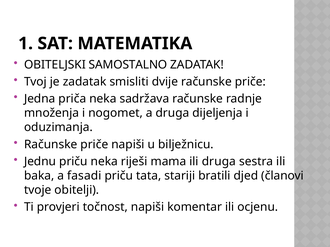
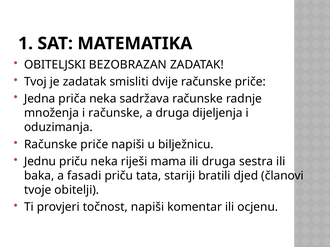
SAMOSTALNO: SAMOSTALNO -> BEZOBRAZAN (128, 65)
i nogomet: nogomet -> računske (116, 113)
